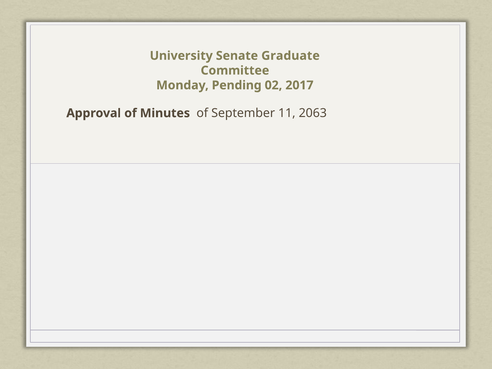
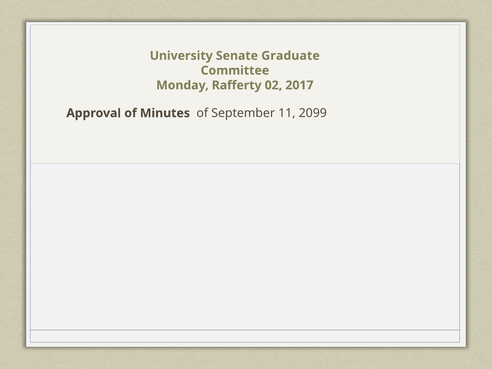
Pending: Pending -> Rafferty (237, 85)
2063: 2063 -> 2099 (313, 113)
